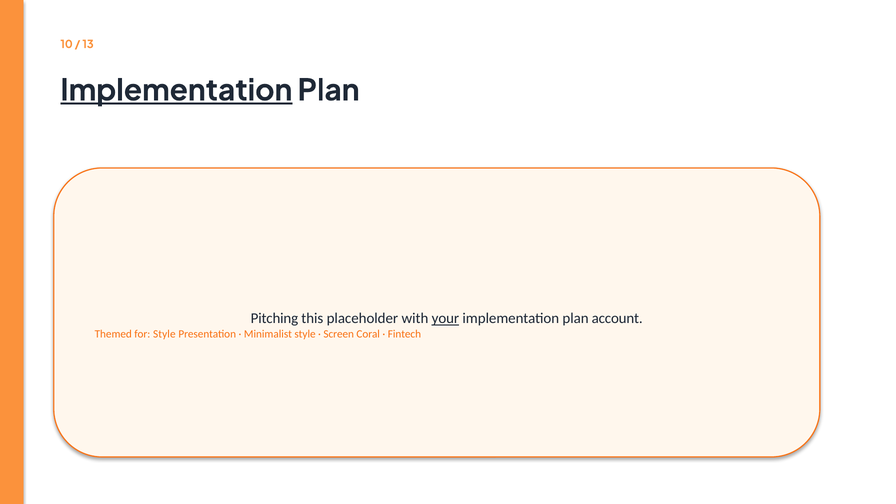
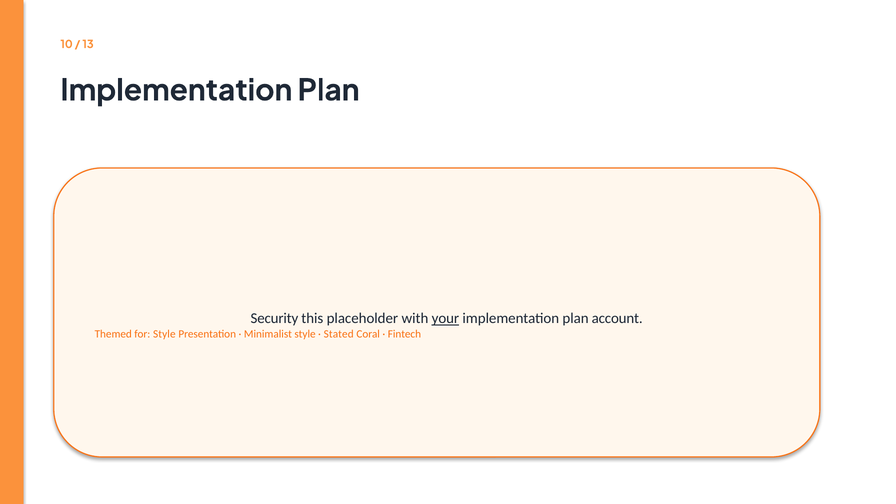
Implementation underline: present -> none (176, 91)
Pitching: Pitching -> Security (274, 319)
Screen: Screen -> Stated (339, 334)
